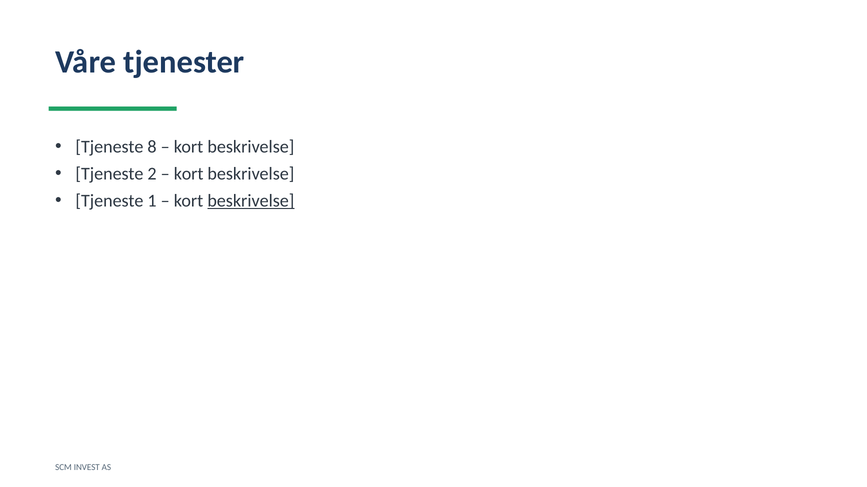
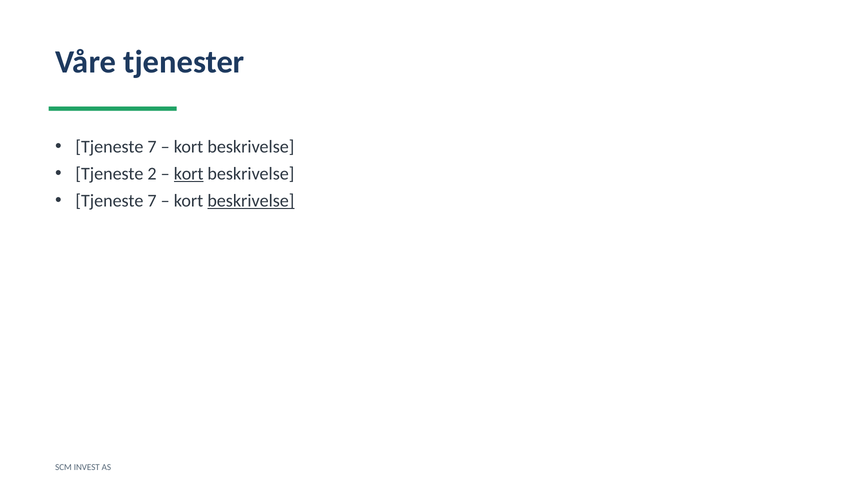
8: 8 -> 7 (152, 147)
kort underline: none -> present (189, 174)
1: 1 -> 7 (152, 201)
